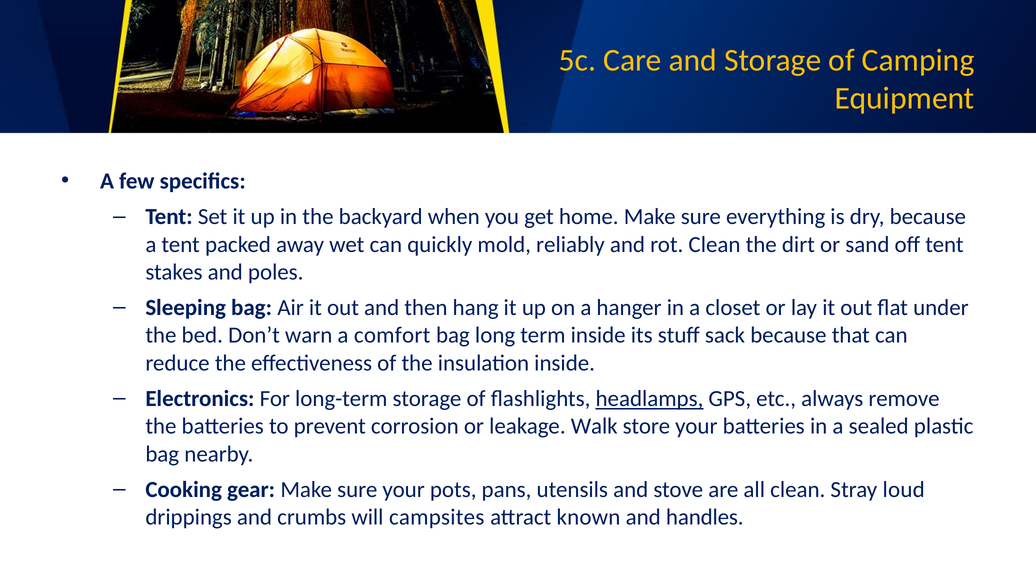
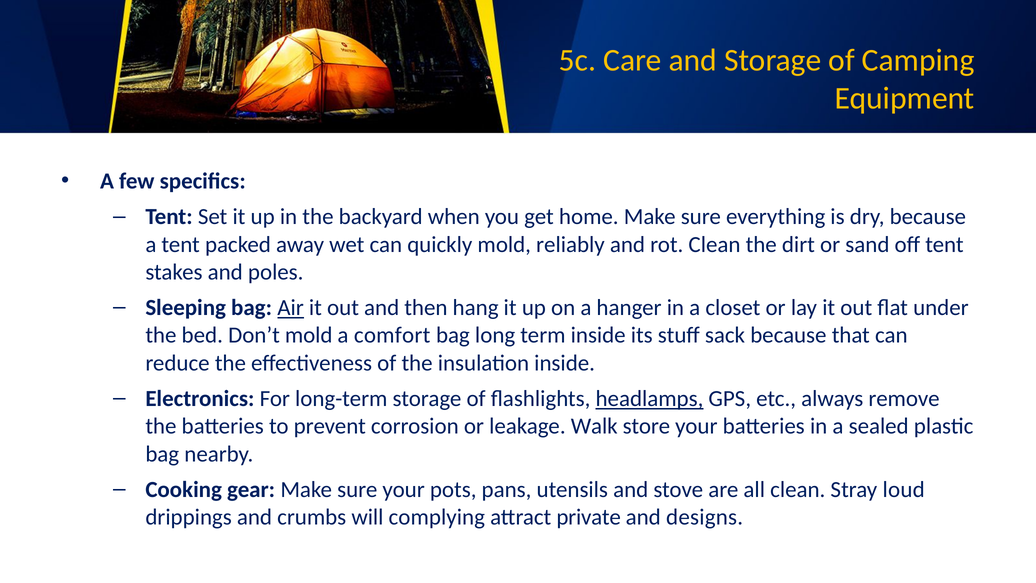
Air underline: none -> present (291, 308)
Don’t warn: warn -> mold (309, 335)
campsites: campsites -> complying (437, 517)
known: known -> private (589, 517)
handles: handles -> designs (705, 517)
